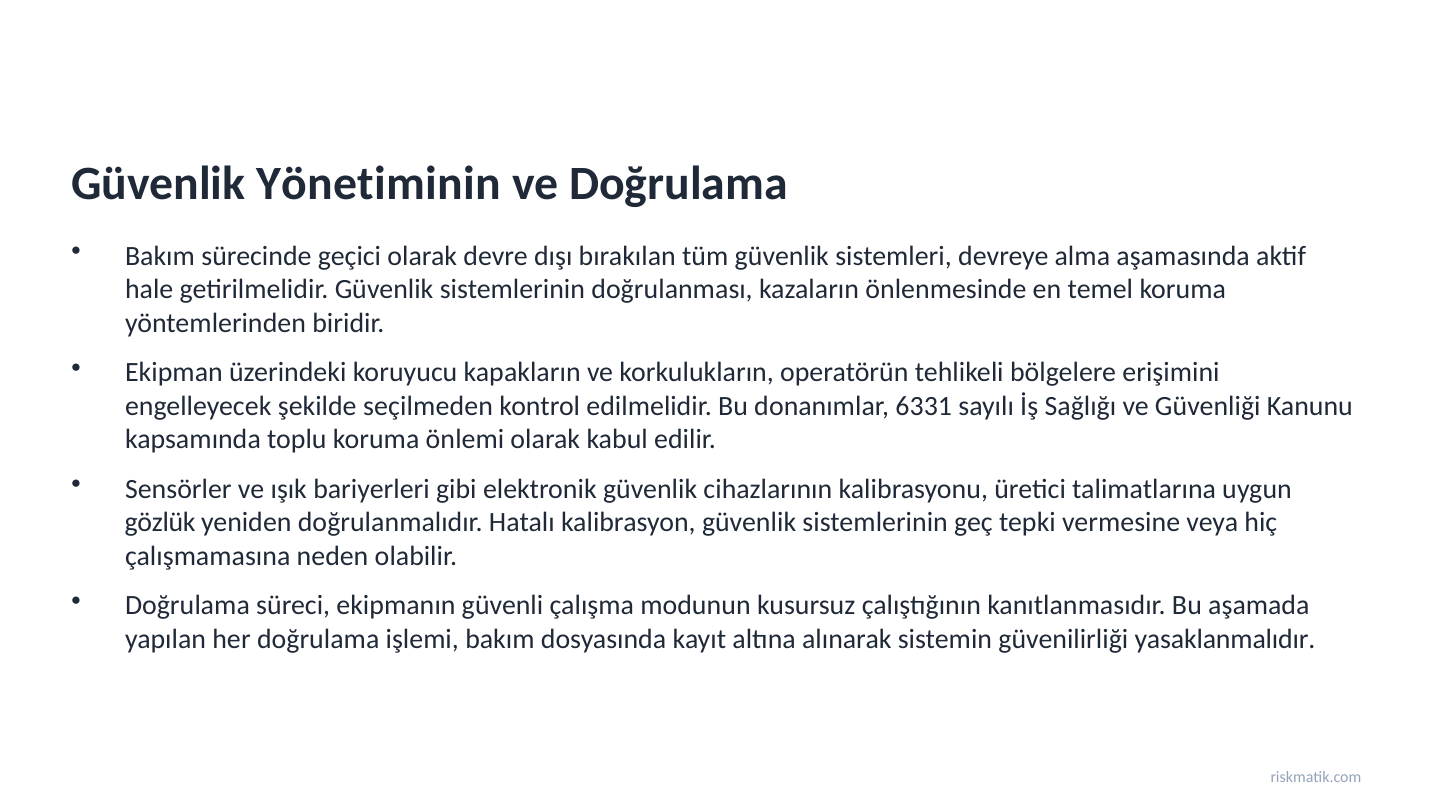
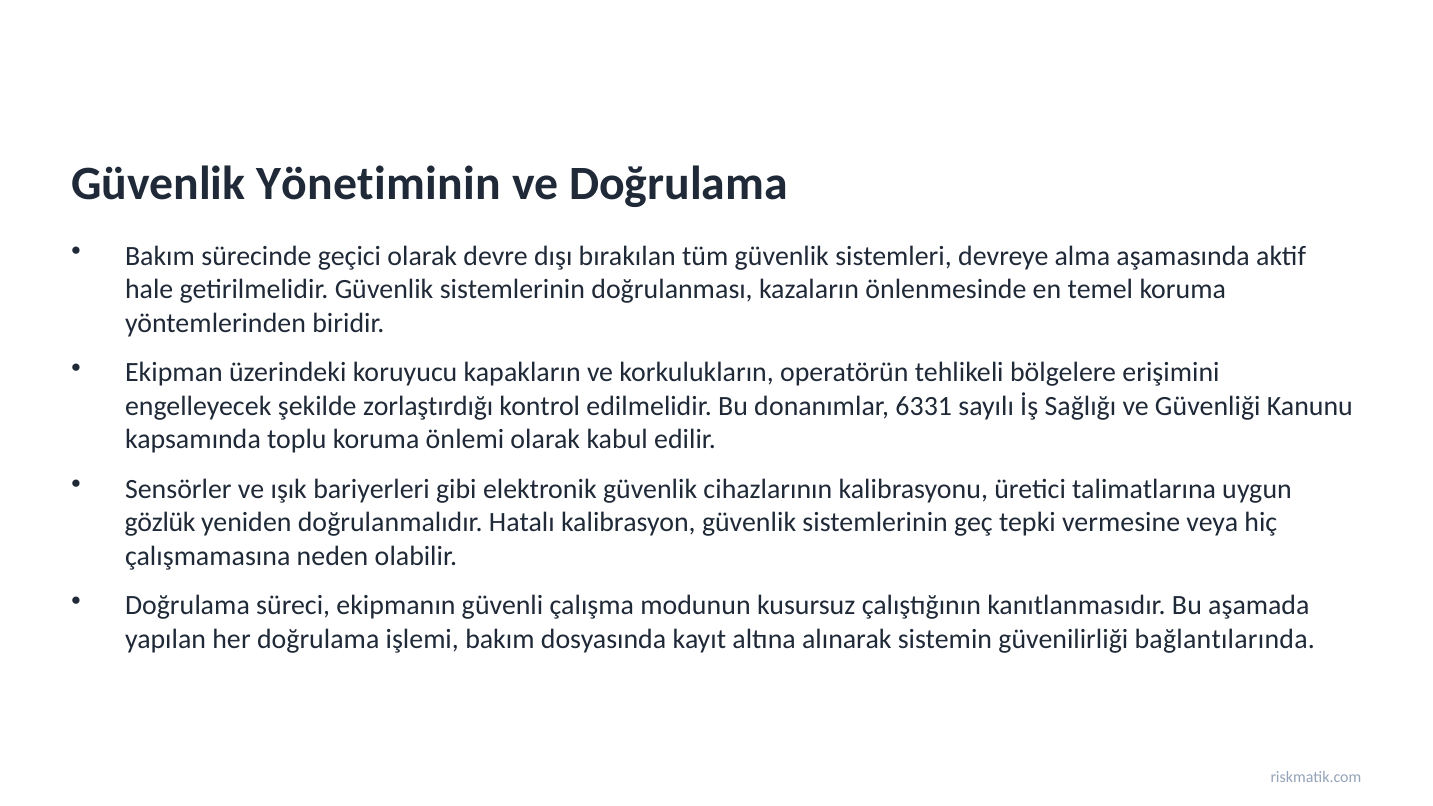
seçilmeden: seçilmeden -> zorlaştırdığı (428, 406)
yasaklanmalıdır: yasaklanmalıdır -> bağlantılarında (1225, 639)
